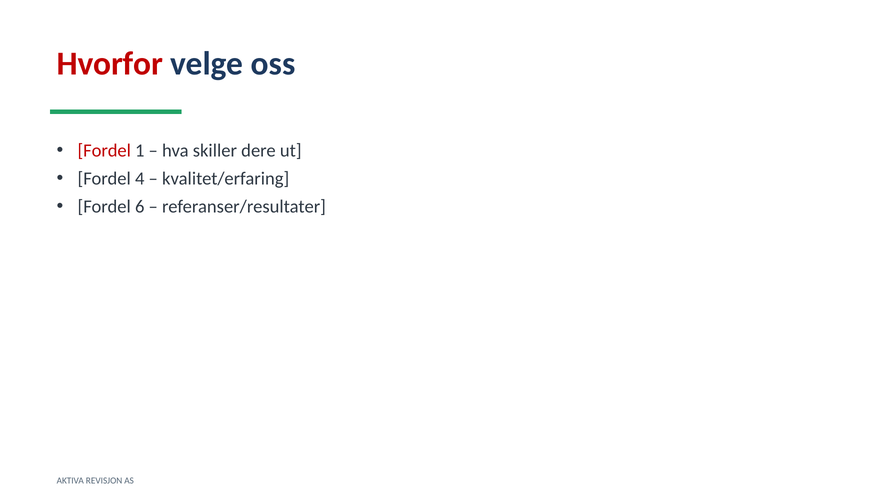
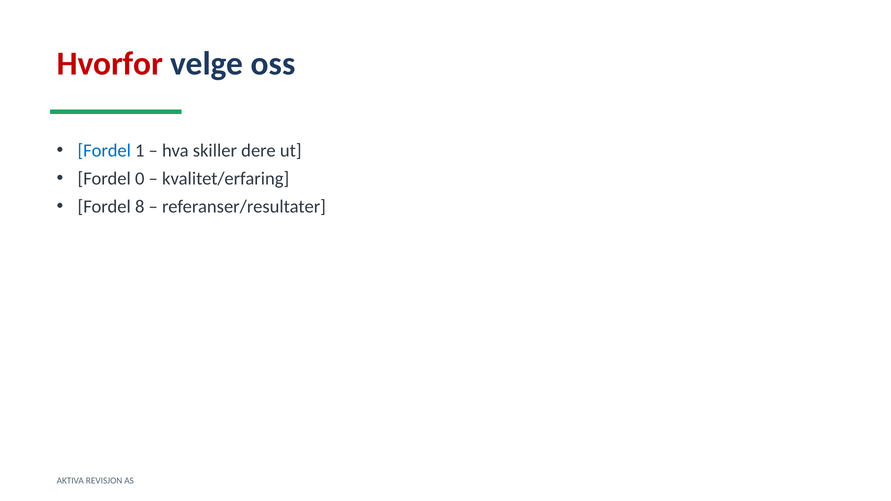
Fordel colour: red -> blue (104, 151)
4: 4 -> 0 (140, 179)
6: 6 -> 8 (140, 207)
